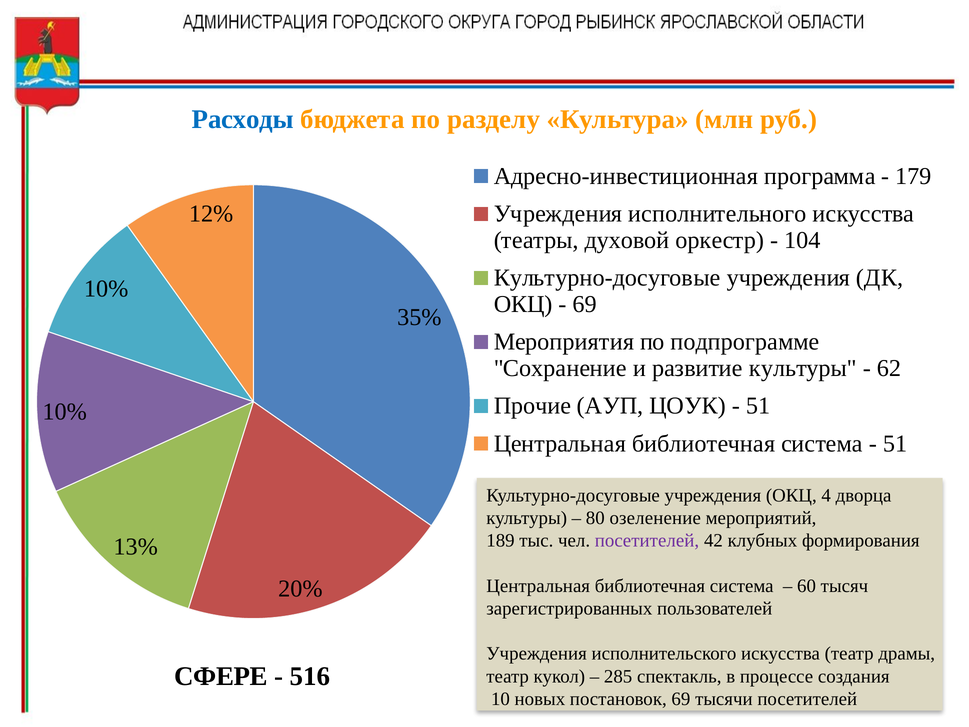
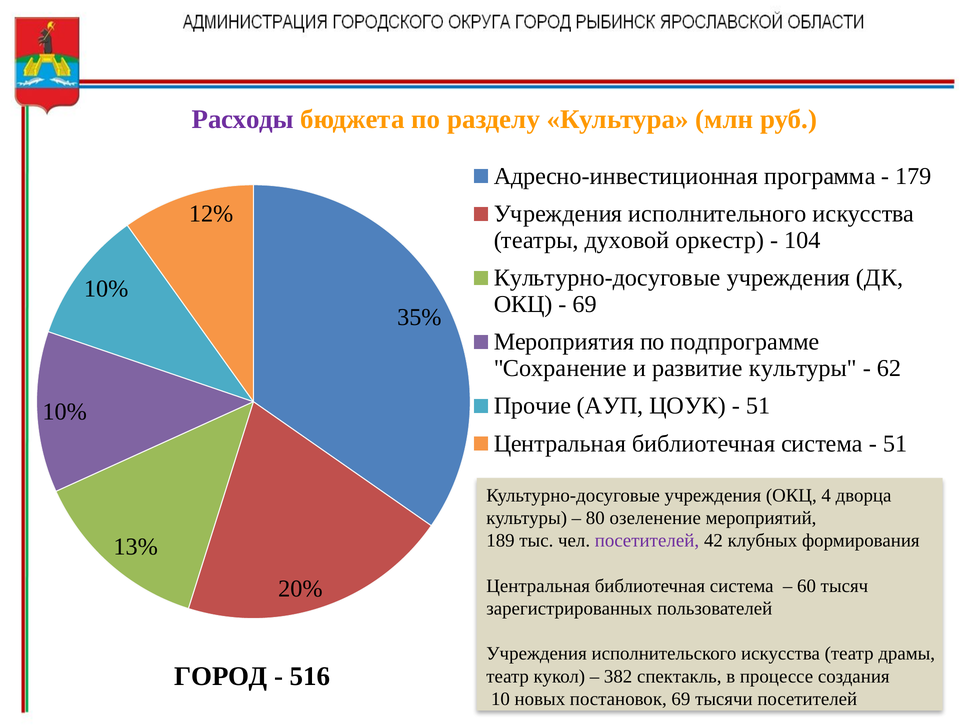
Расходы colour: blue -> purple (243, 119)
СФЕРЕ: СФЕРЕ -> ГОРОД (221, 676)
285: 285 -> 382 (618, 676)
